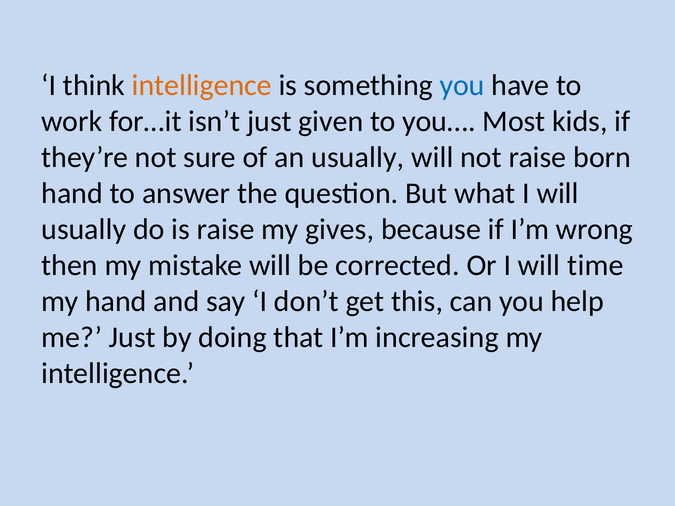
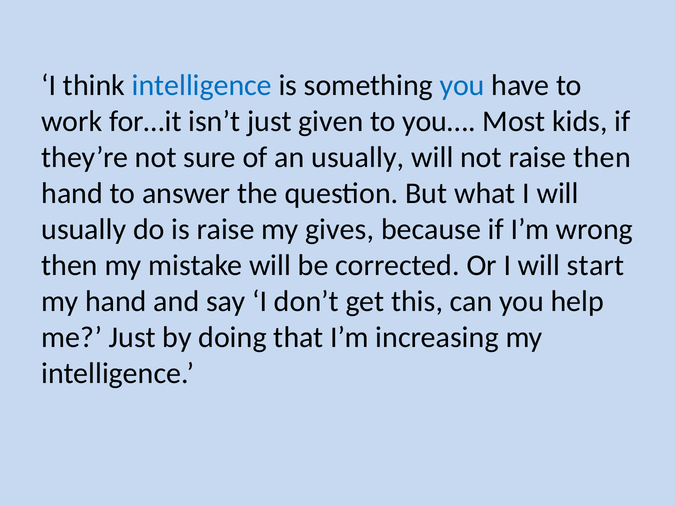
intelligence colour: orange -> blue (202, 85)
raise born: born -> then (602, 157)
time: time -> start (596, 265)
